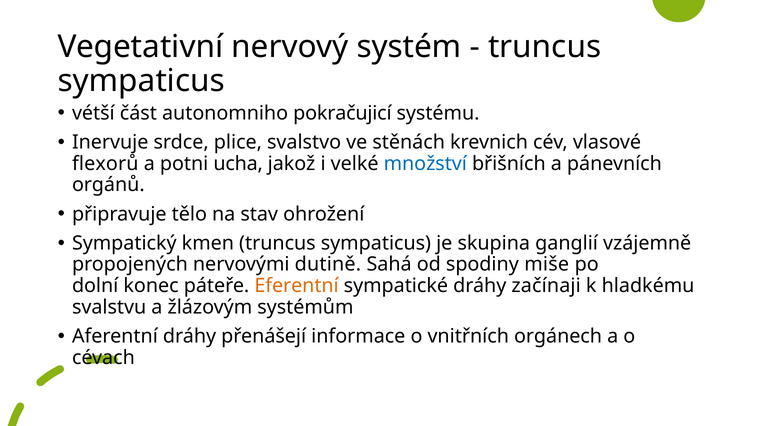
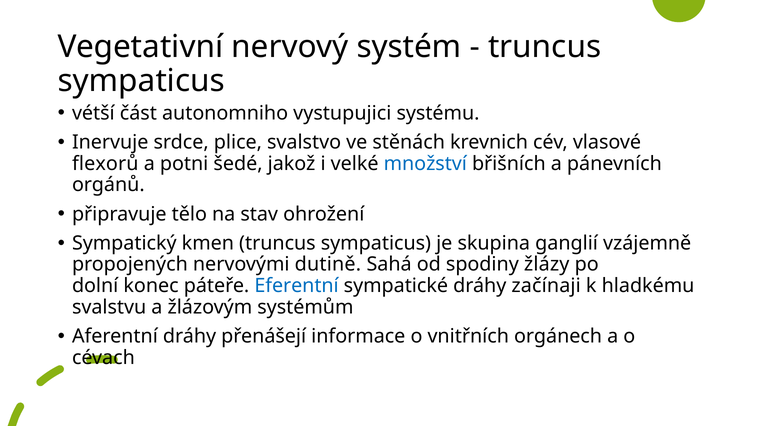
pokračujicí: pokračujicí -> vystupujici (342, 113)
ucha: ucha -> šedé (238, 164)
miše: miše -> žlázy (547, 265)
Eferentní colour: orange -> blue (297, 286)
